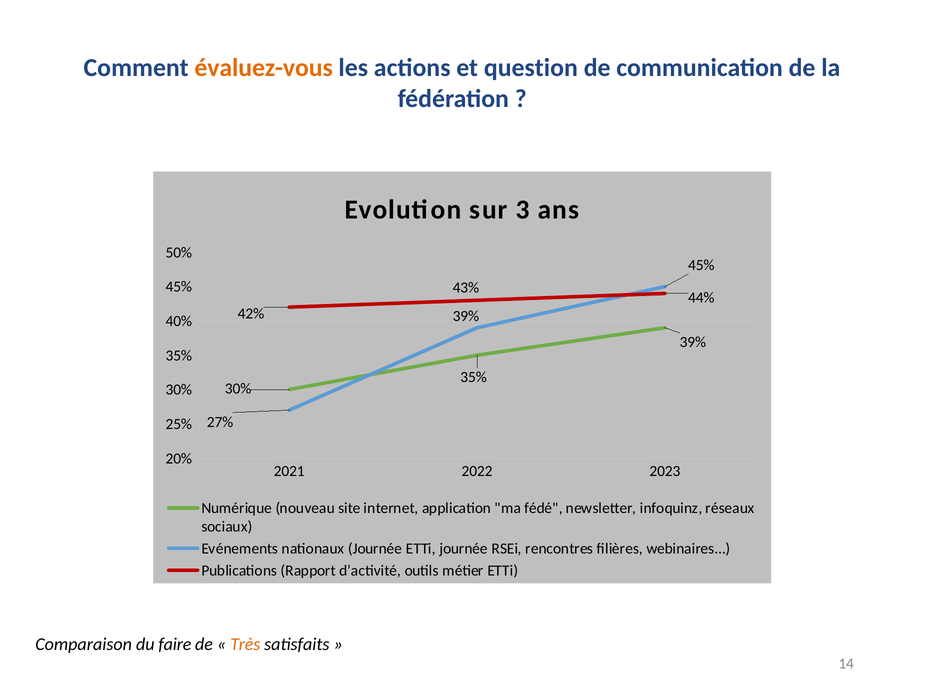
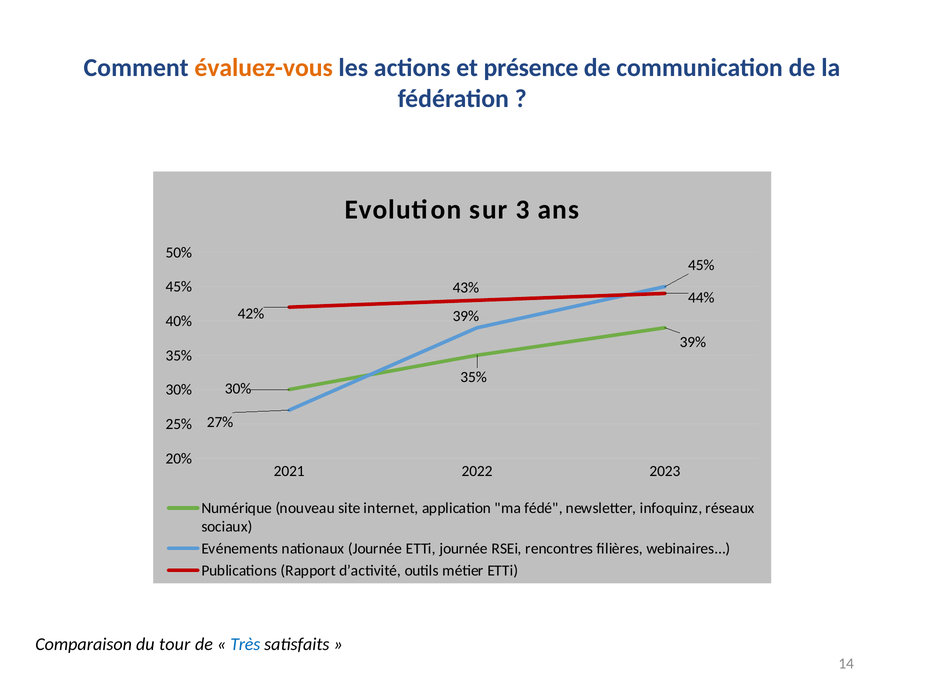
question: question -> présence (531, 68)
faire: faire -> tour (175, 644)
Très colour: orange -> blue (245, 644)
